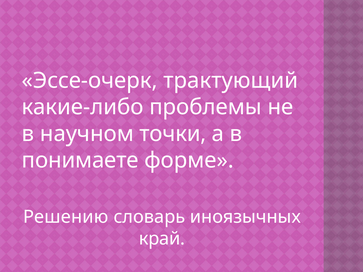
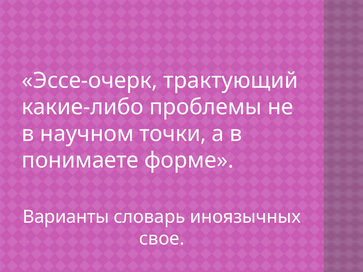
Решению: Решению -> Варианты (66, 217)
край: край -> свое (162, 239)
